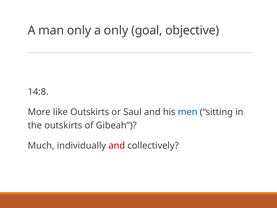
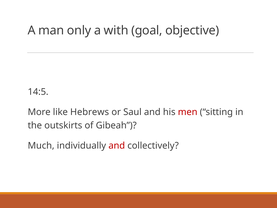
a only: only -> with (116, 30)
14:8: 14:8 -> 14:5 (38, 92)
like Outskirts: Outskirts -> Hebrews (90, 112)
men colour: blue -> red (188, 112)
